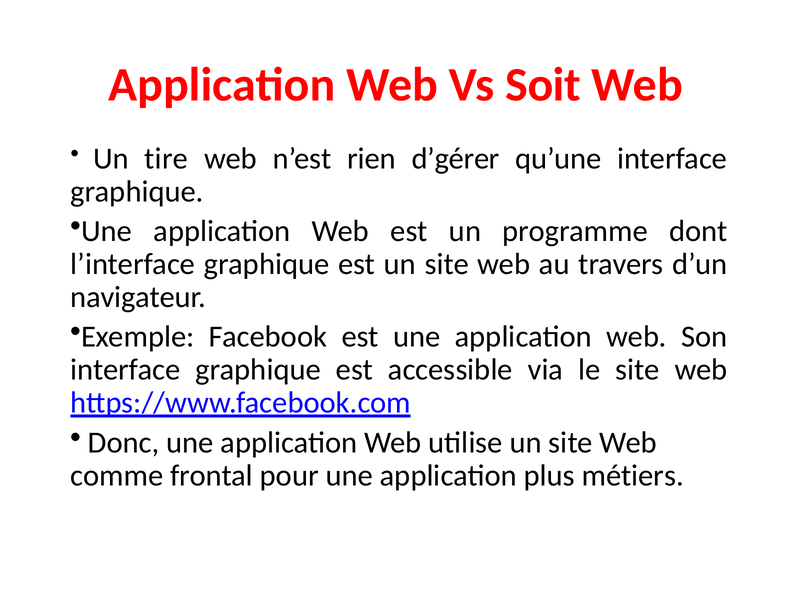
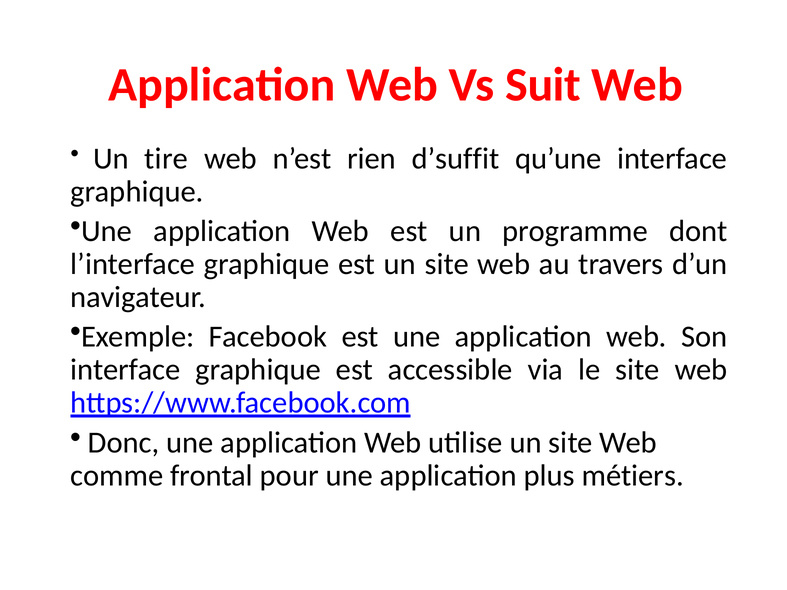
Soit: Soit -> Suit (543, 85)
d’gérer: d’gérer -> d’suffit (455, 159)
